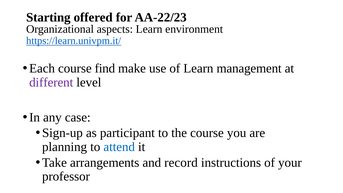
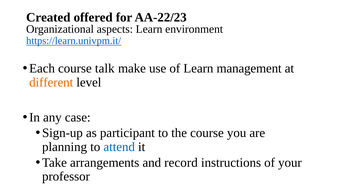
Starting: Starting -> Created (48, 17)
find: find -> talk (105, 68)
different colour: purple -> orange (51, 82)
